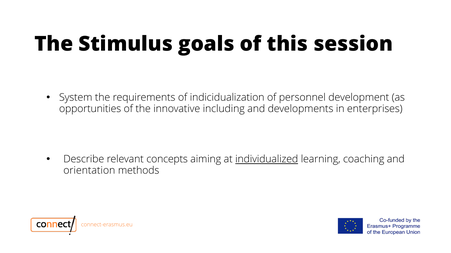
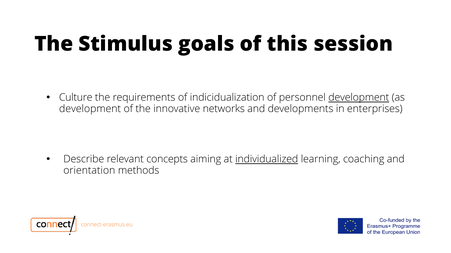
System: System -> Culture (76, 98)
development underline: none -> present (359, 98)
opportunities: opportunities -> development (90, 109)
including: including -> networks (224, 109)
